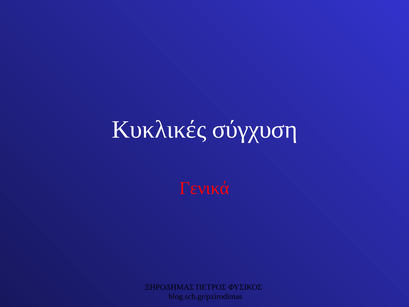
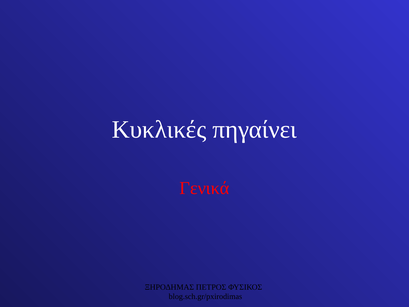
σύγχυση: σύγχυση -> πηγαίνει (255, 130)
